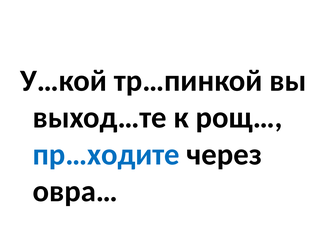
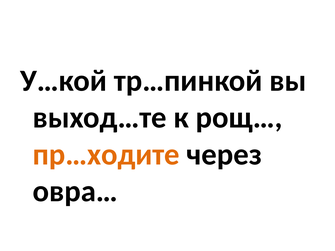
пр…ходите colour: blue -> orange (106, 155)
